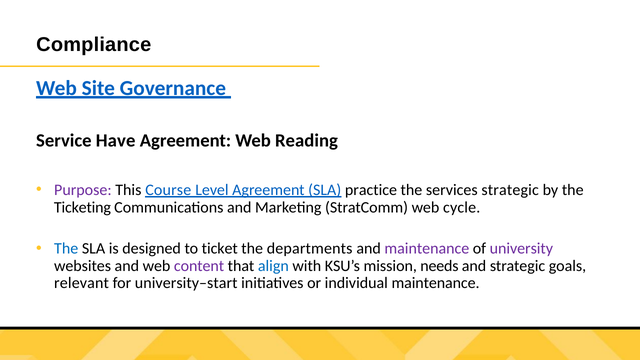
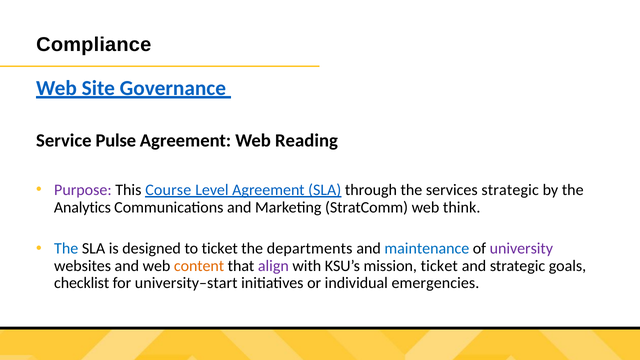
Have: Have -> Pulse (116, 140)
practice: practice -> through (371, 190)
Ticketing: Ticketing -> Analytics (82, 207)
cycle: cycle -> think (462, 207)
maintenance colour: purple -> blue (427, 249)
content colour: purple -> orange (199, 266)
align colour: blue -> purple (273, 266)
mission needs: needs -> ticket (439, 266)
relevant: relevant -> checklist (82, 283)
individual maintenance: maintenance -> emergencies (435, 283)
